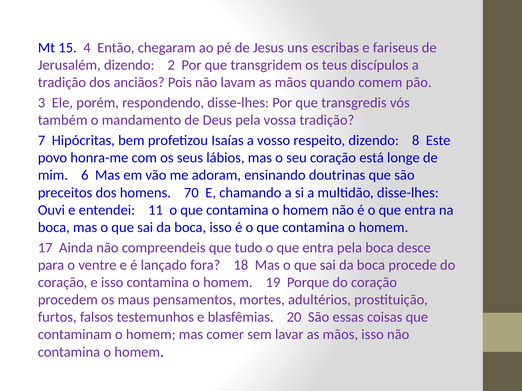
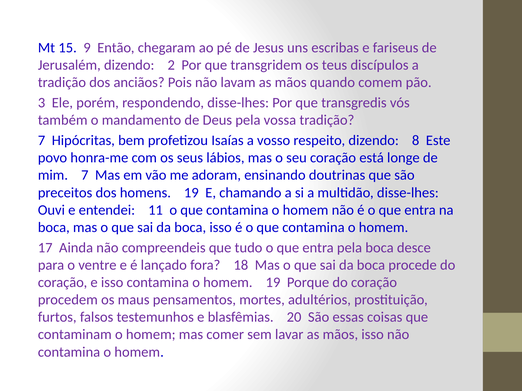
4: 4 -> 9 (87, 48)
mim 6: 6 -> 7 (85, 175)
homens 70: 70 -> 19 (191, 193)
